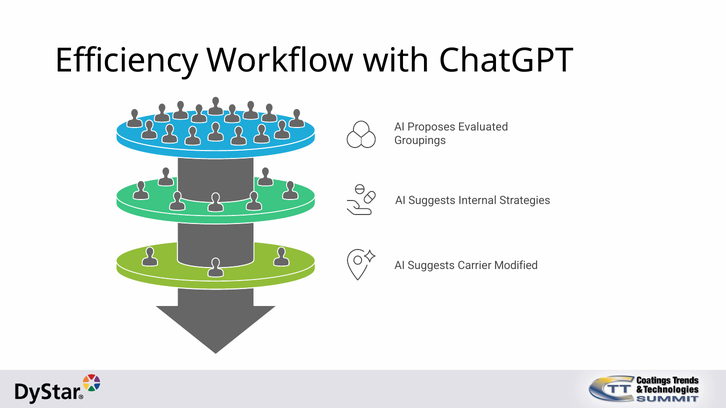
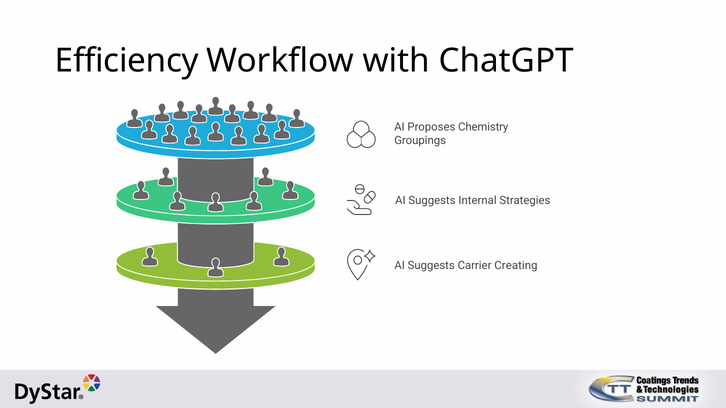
Evaluated: Evaluated -> Chemistry (483, 127)
Modified: Modified -> Creating (516, 266)
